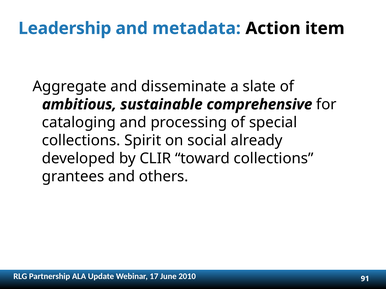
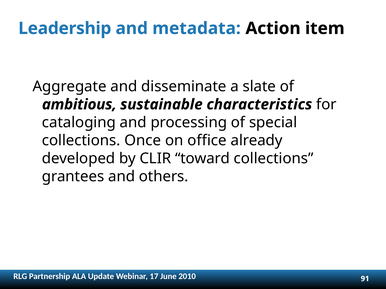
comprehensive: comprehensive -> characteristics (259, 105)
Spirit: Spirit -> Once (143, 141)
social: social -> office (207, 141)
